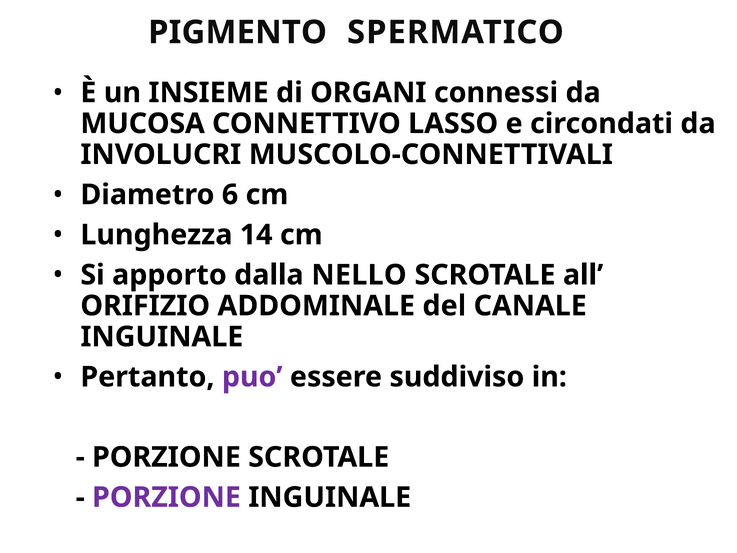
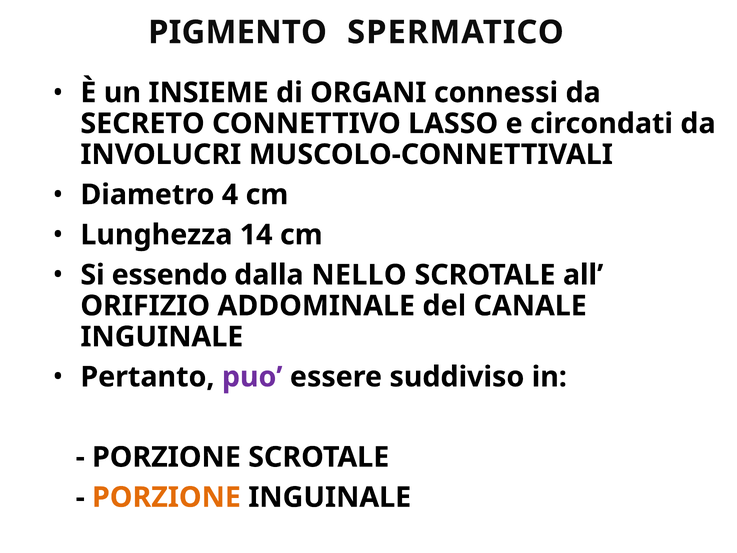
MUCOSA: MUCOSA -> SECRETO (143, 124)
6: 6 -> 4 (230, 195)
apporto: apporto -> essendo (170, 275)
PORZIONE colour: purple -> orange (166, 497)
